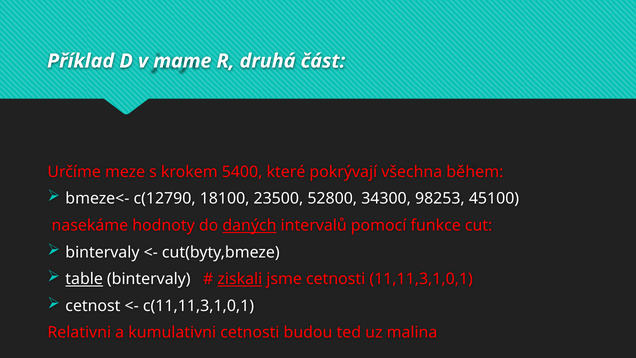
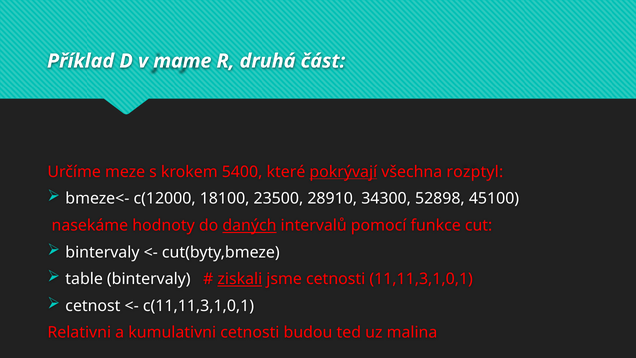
pokrývají underline: none -> present (343, 172)
během: během -> rozptyl (475, 172)
c(12790: c(12790 -> c(12000 (165, 199)
52800: 52800 -> 28910 (332, 199)
98253: 98253 -> 52898 (440, 199)
table underline: present -> none (84, 279)
